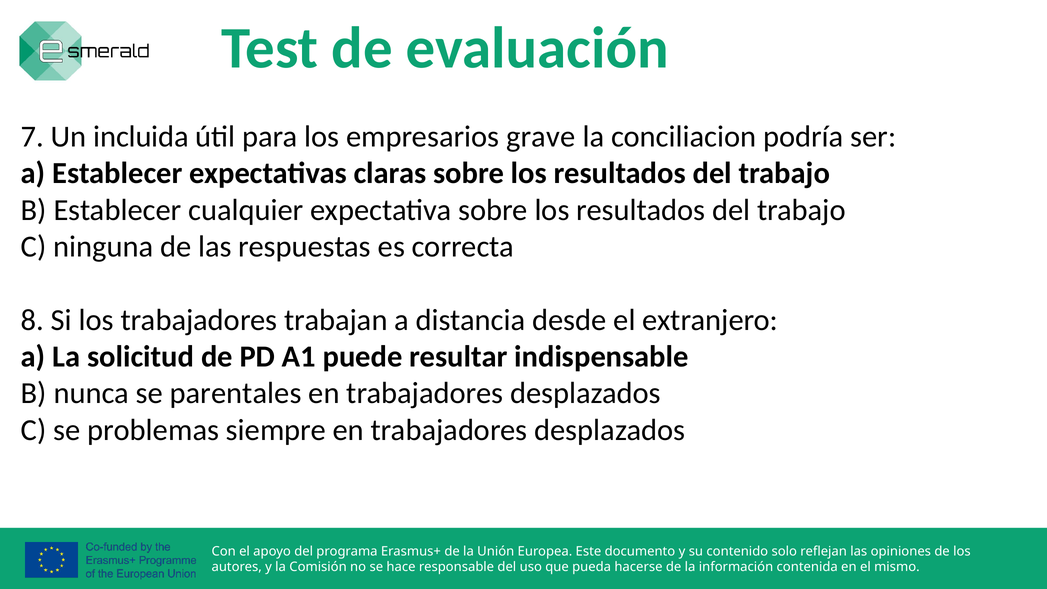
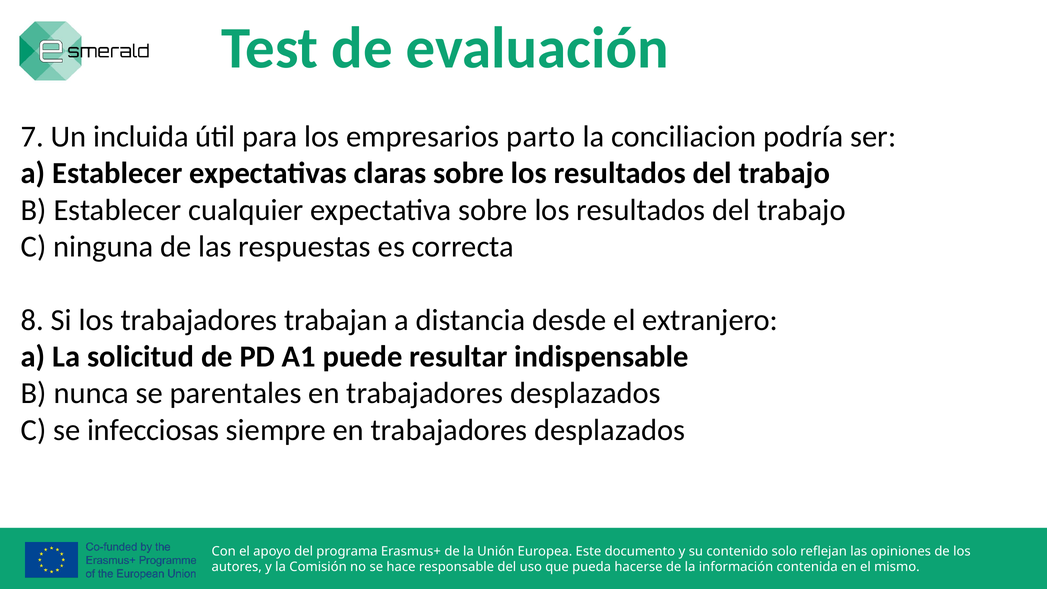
grave: grave -> parto (541, 137)
problemas: problemas -> infecciosas (153, 430)
